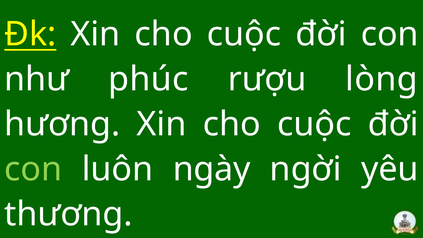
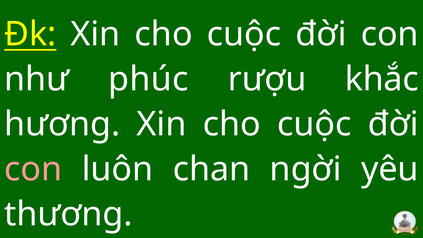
lòng: lòng -> khắc (382, 79)
con colour: light green -> pink (33, 169)
ngày: ngày -> chan (211, 169)
